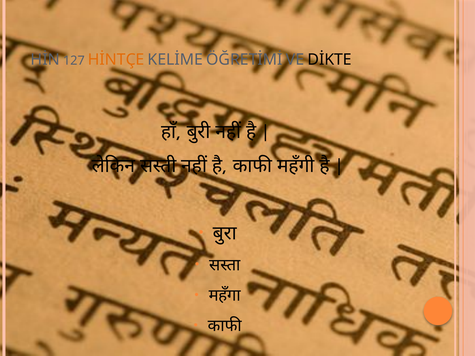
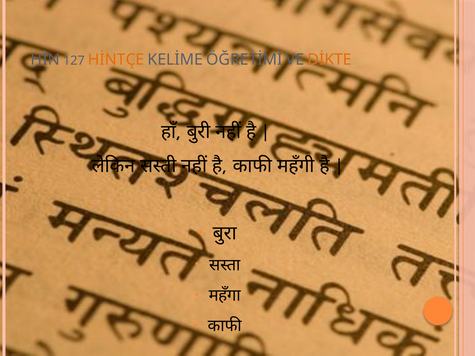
DİKTE colour: black -> orange (330, 60)
